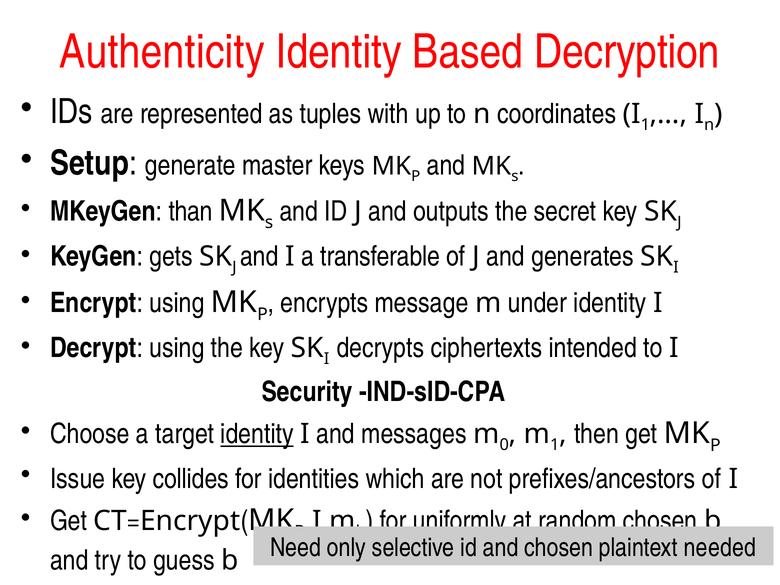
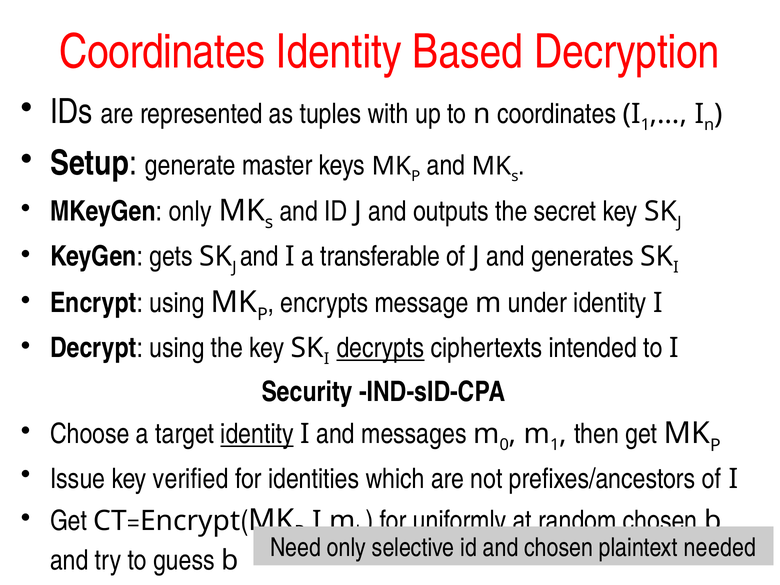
Authenticity: Authenticity -> Coordinates (162, 52)
MKeyGen than: than -> only (190, 212)
decrypts underline: none -> present (380, 348)
collides: collides -> verified (191, 479)
